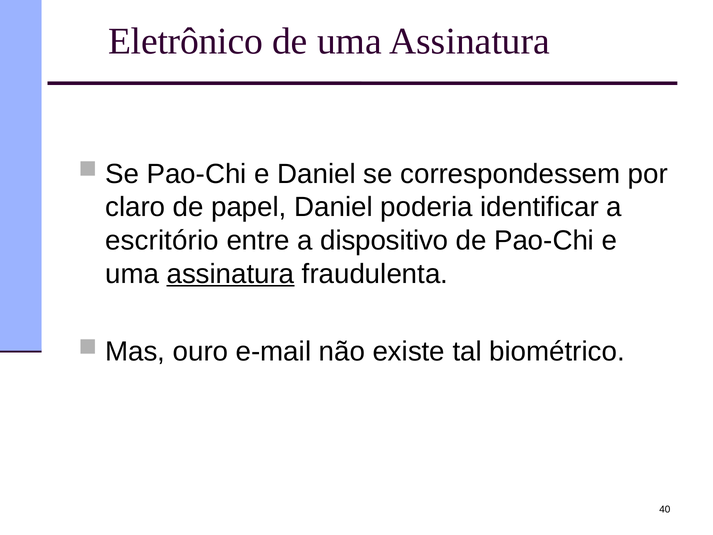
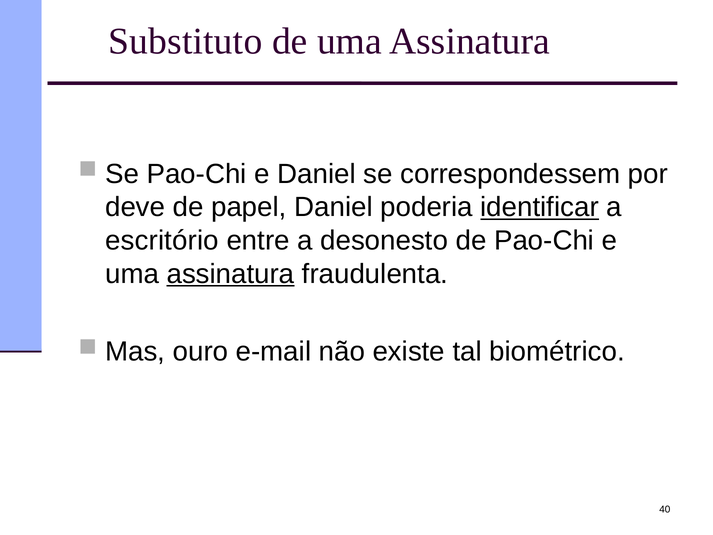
Eletrônico: Eletrônico -> Substituto (185, 41)
claro: claro -> deve (135, 207)
identificar underline: none -> present (540, 207)
dispositivo: dispositivo -> desonesto (384, 240)
